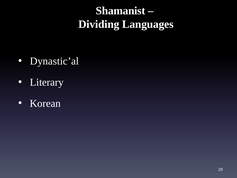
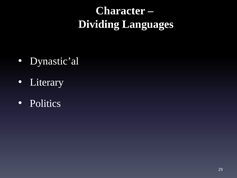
Shamanist: Shamanist -> Character (120, 11)
Korean: Korean -> Politics (45, 103)
